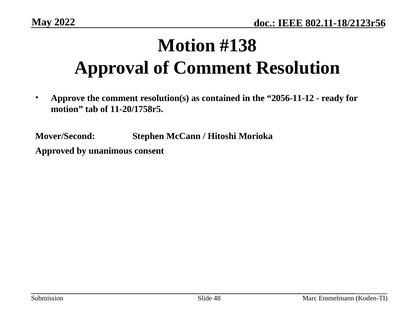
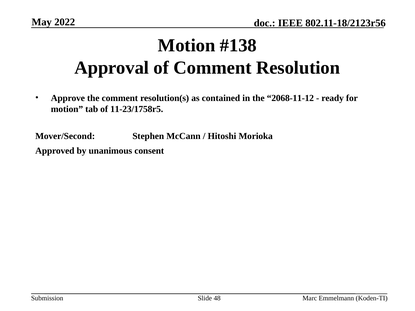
2056-11-12: 2056-11-12 -> 2068-11-12 (290, 98)
11-20/1758r5: 11-20/1758r5 -> 11-23/1758r5 (137, 109)
